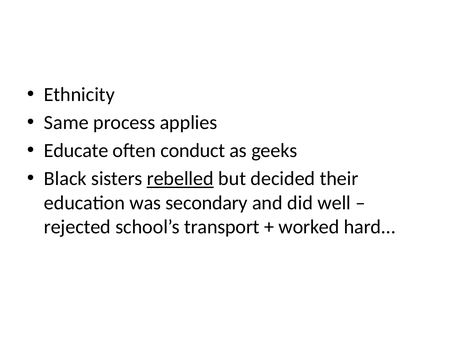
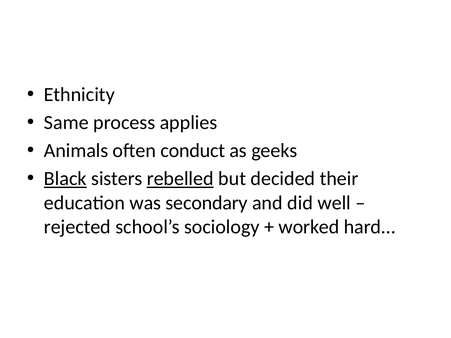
Educate: Educate -> Animals (76, 151)
Black underline: none -> present (65, 179)
transport: transport -> sociology (222, 227)
